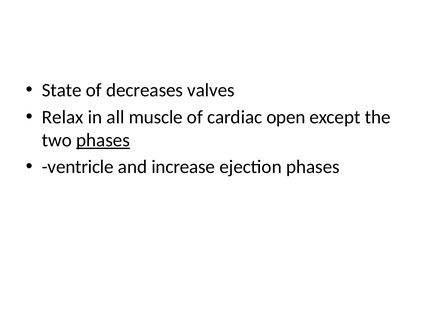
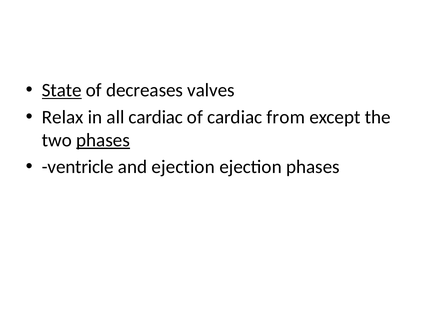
State underline: none -> present (62, 90)
all muscle: muscle -> cardiac (156, 117)
open: open -> from (286, 117)
and increase: increase -> ejection (183, 167)
